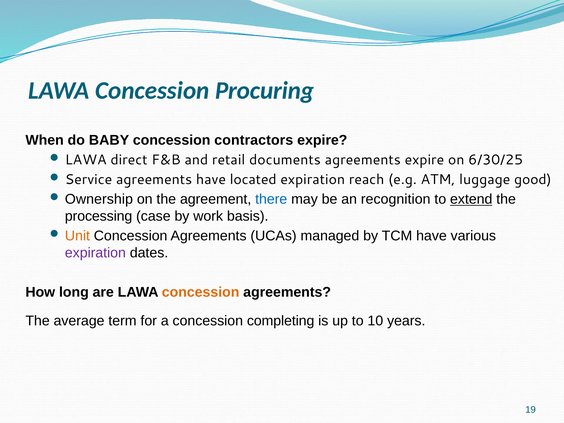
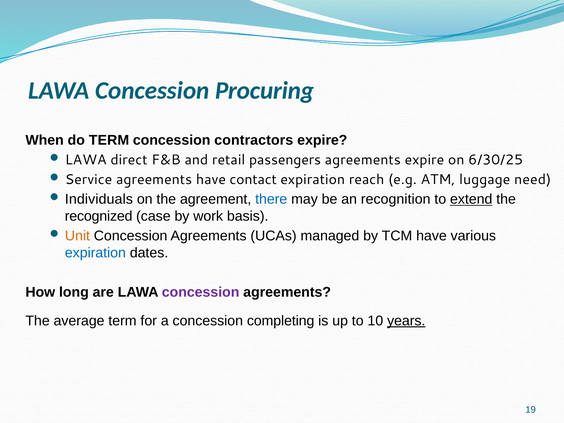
do BABY: BABY -> TERM (109, 140)
documents: documents -> passengers (285, 160)
located: located -> contact (253, 180)
good: good -> need (533, 180)
Ownership: Ownership -> Individuals (99, 199)
processing: processing -> recognized (99, 216)
expiration colour: purple -> blue (95, 253)
concession colour: orange -> purple (201, 292)
years underline: none -> present (406, 321)
